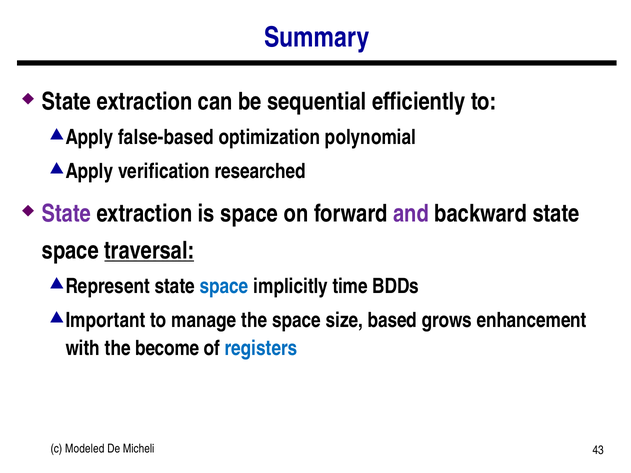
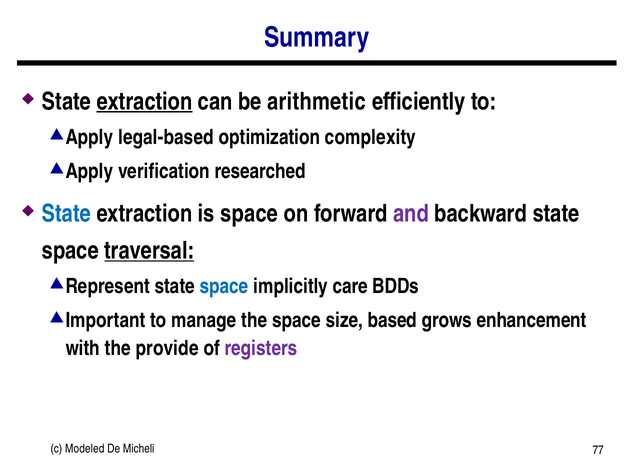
extraction underline: none -> present (145, 101)
sequential: sequential -> arithmetic (317, 101)
false-based: false-based -> legal-based (166, 137)
polynomial: polynomial -> complexity (371, 137)
State colour: purple -> blue (66, 214)
time: time -> care (350, 287)
become: become -> provide (167, 348)
registers colour: blue -> purple (261, 348)
43: 43 -> 77 (598, 451)
